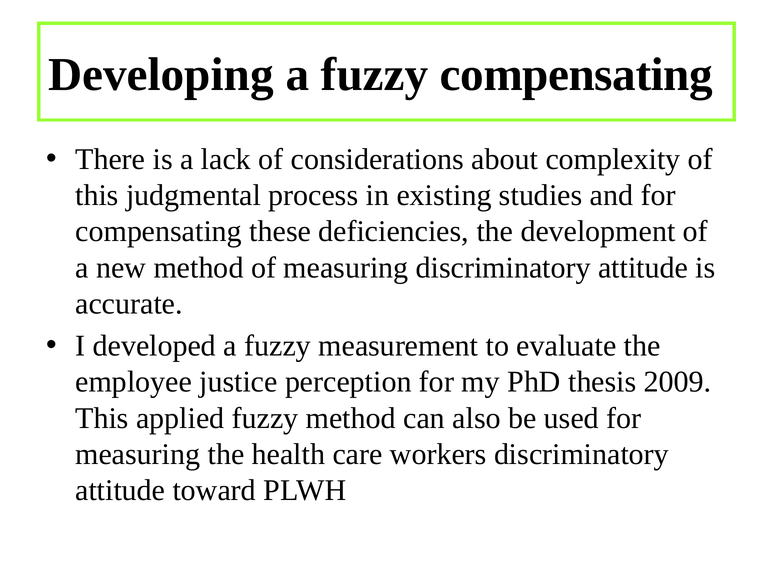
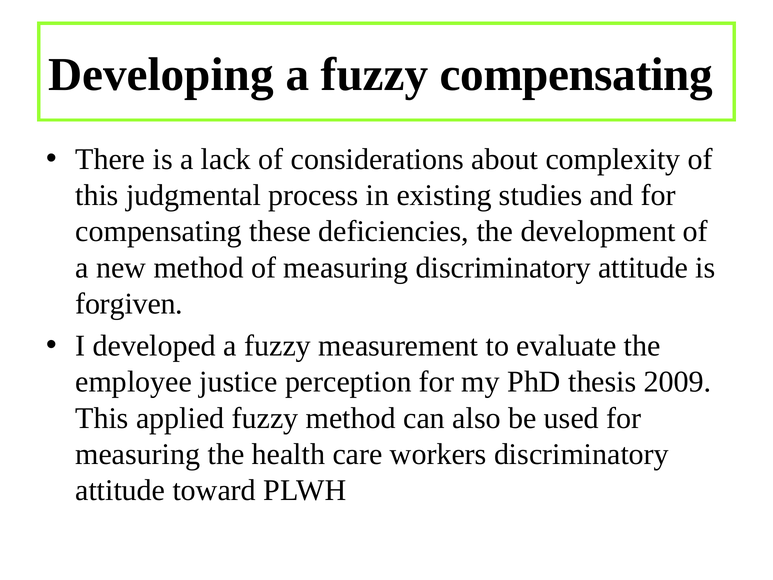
accurate: accurate -> forgiven (129, 304)
